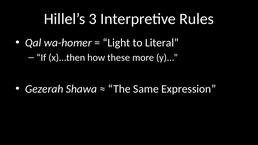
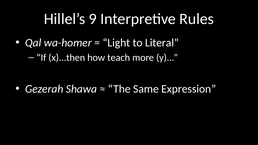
3: 3 -> 9 (93, 19)
these: these -> teach (119, 58)
